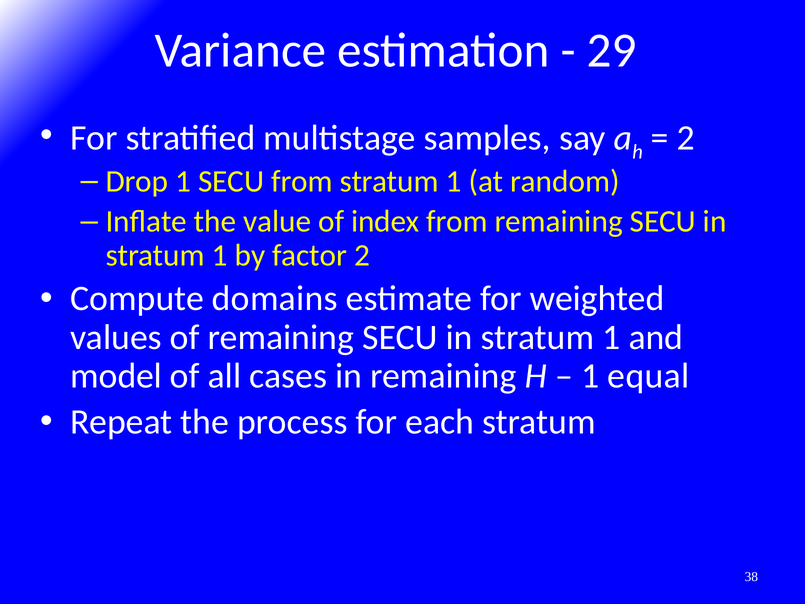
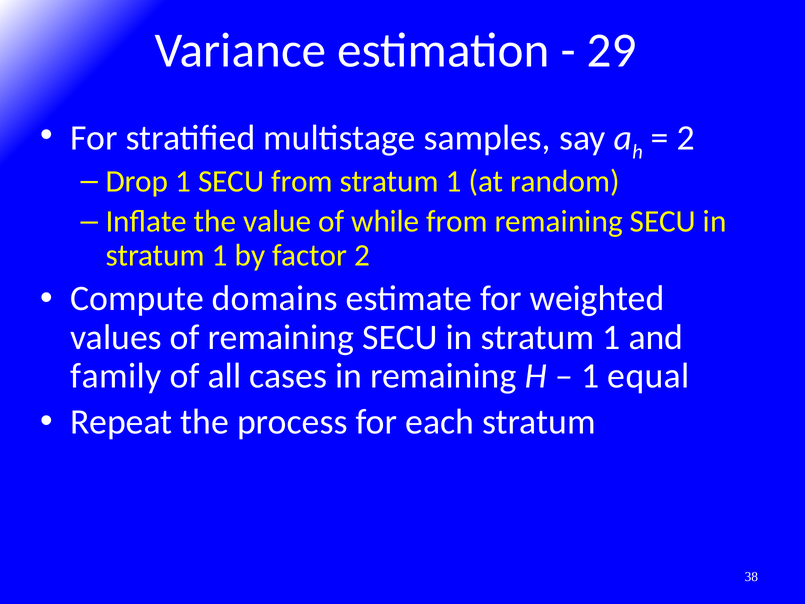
index: index -> while (385, 221)
model: model -> family (116, 376)
